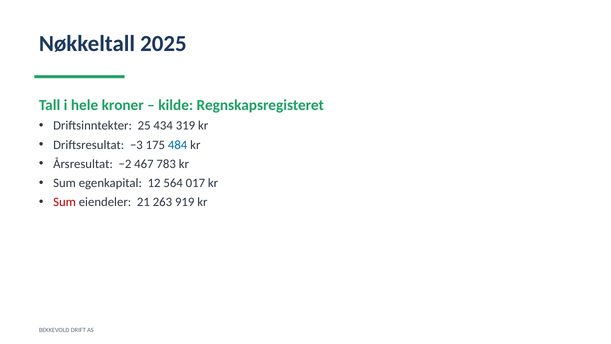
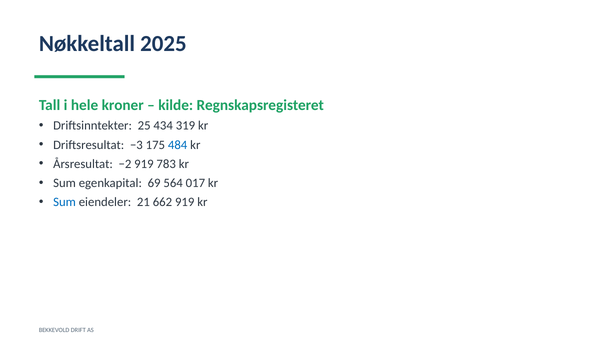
−2 467: 467 -> 919 (144, 164)
12: 12 -> 69 (154, 183)
Sum colour: red -> blue (65, 202)
263: 263 -> 662 (162, 202)
